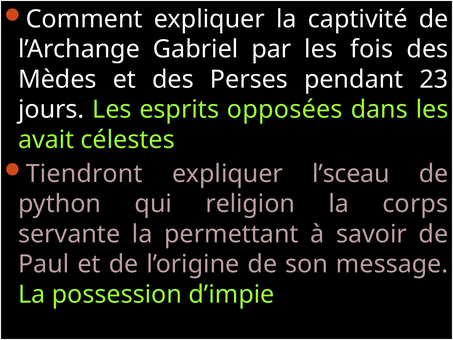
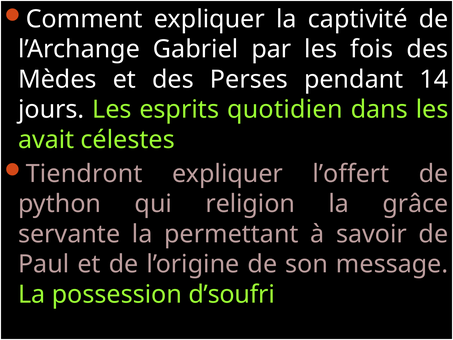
23: 23 -> 14 (434, 79)
opposées: opposées -> quotidien (285, 110)
l’sceau: l’sceau -> l’offert (351, 174)
corps: corps -> grâce (415, 204)
d’impie: d’impie -> d’soufri (232, 294)
